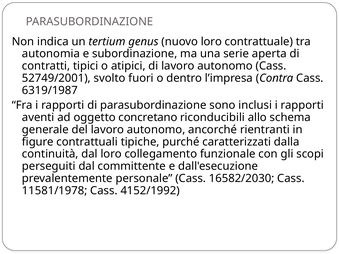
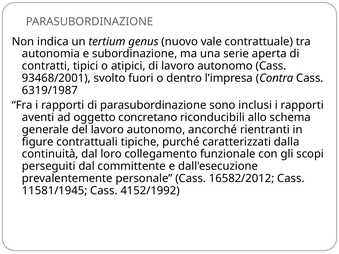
nuovo loro: loro -> vale (211, 42)
52749/2001: 52749/2001 -> 93468/2001 (56, 78)
16582/2030: 16582/2030 -> 16582/2012 (242, 179)
11581/1978: 11581/1978 -> 11581/1945 (55, 191)
